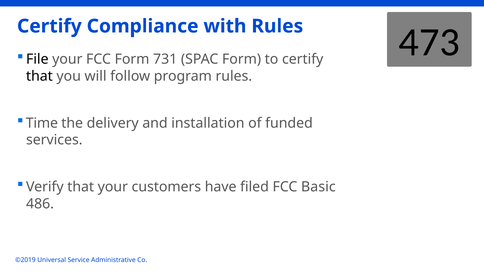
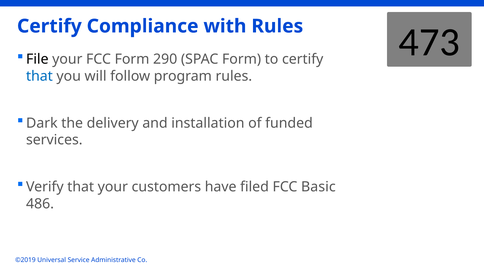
731: 731 -> 290 (165, 59)
that colour: black -> blue (39, 76)
Time: Time -> Dark (42, 123)
